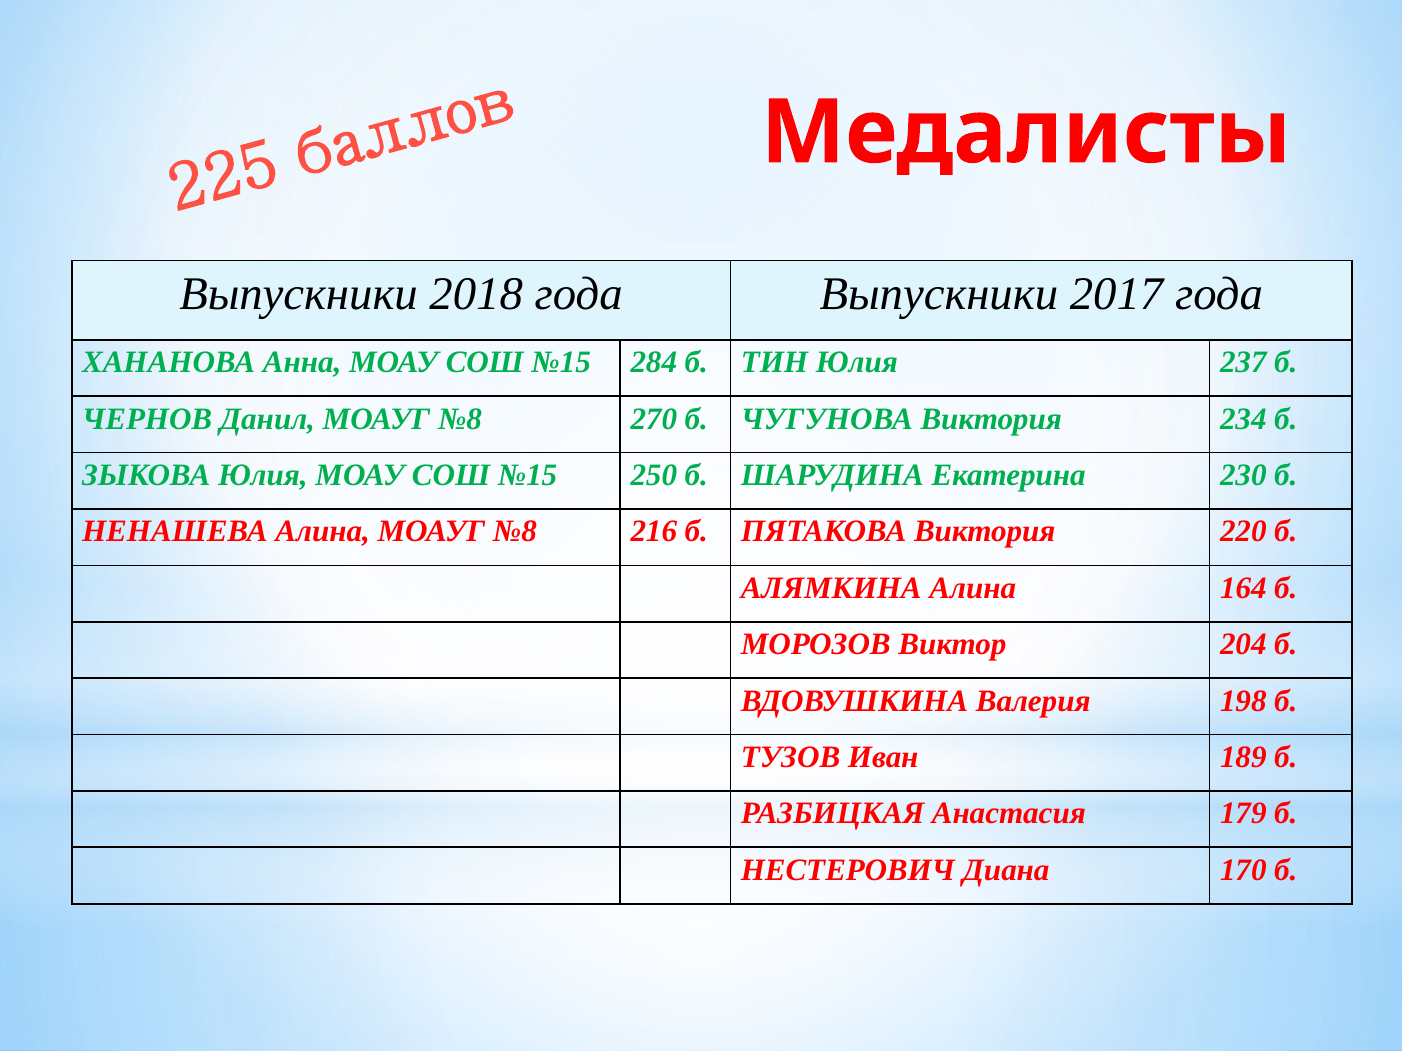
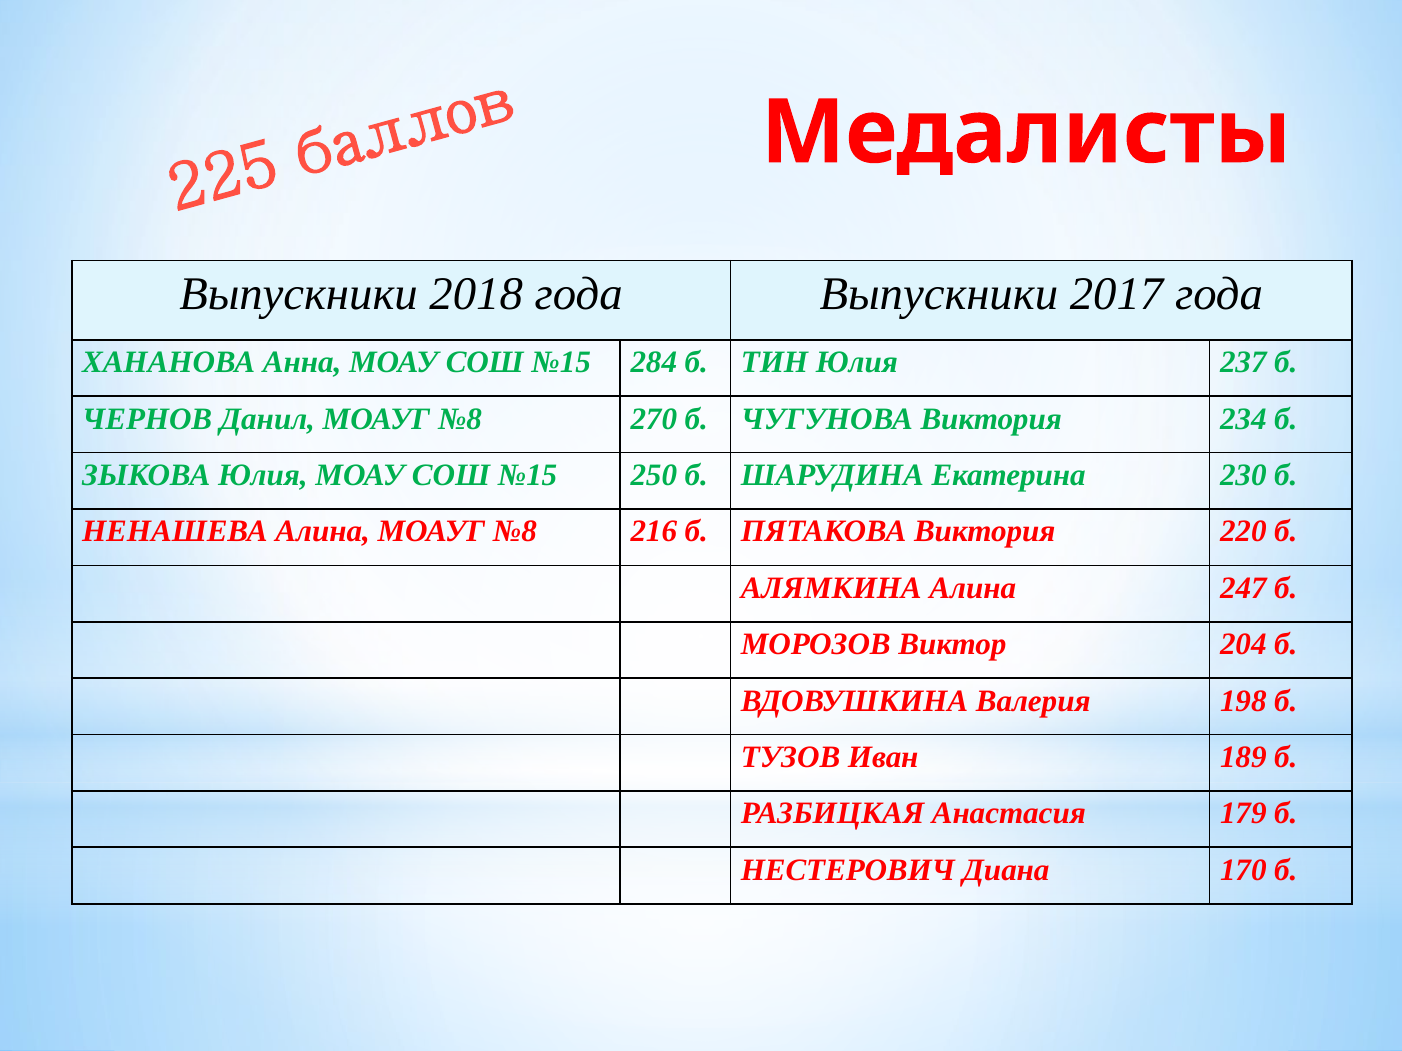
164: 164 -> 247 (1243, 588)
